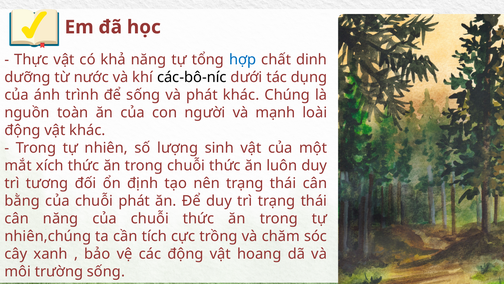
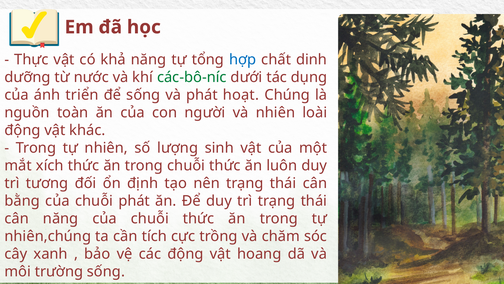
các-bô-níc colour: black -> green (192, 77)
trình: trình -> triển (82, 95)
phát khác: khác -> hoạt (241, 95)
và mạnh: mạnh -> nhiên (275, 113)
